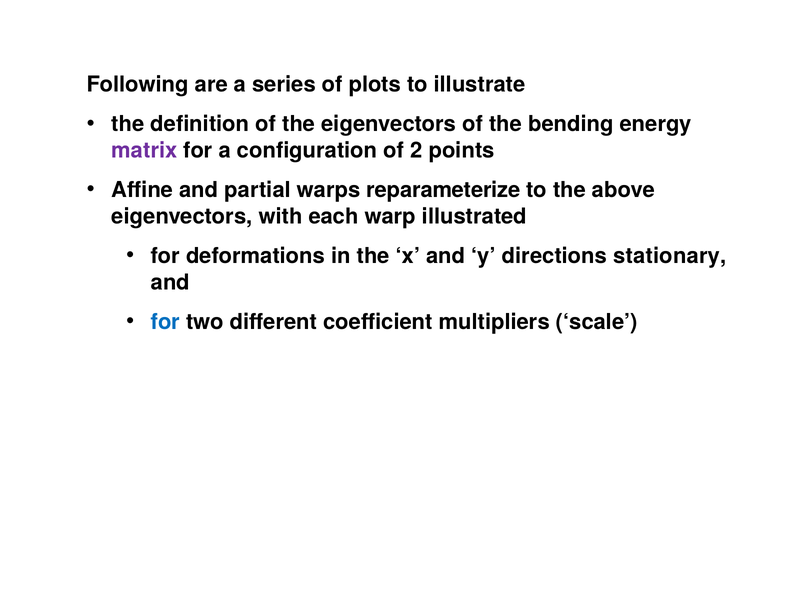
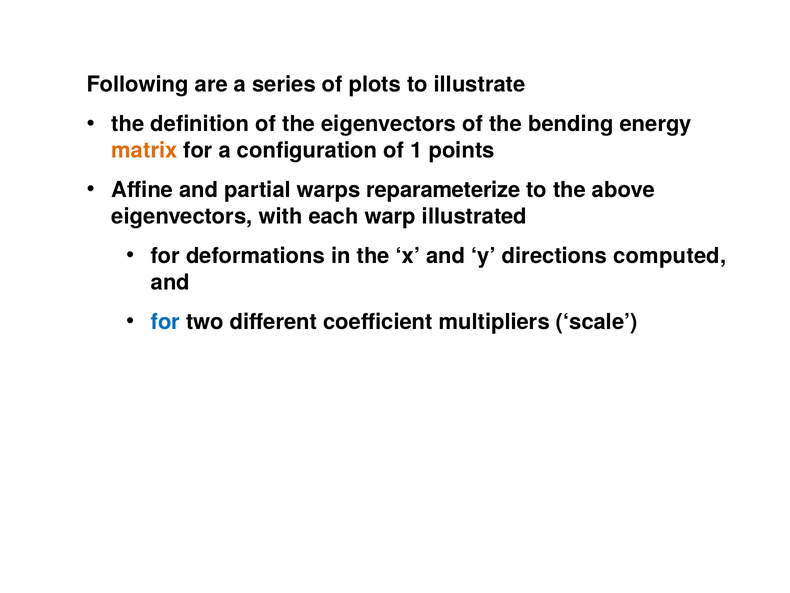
matrix colour: purple -> orange (144, 150)
2: 2 -> 1 (416, 150)
stationary: stationary -> computed (670, 256)
